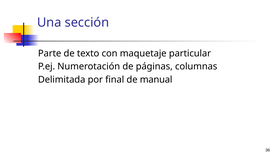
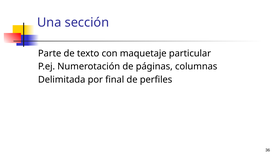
manual: manual -> perfiles (156, 79)
